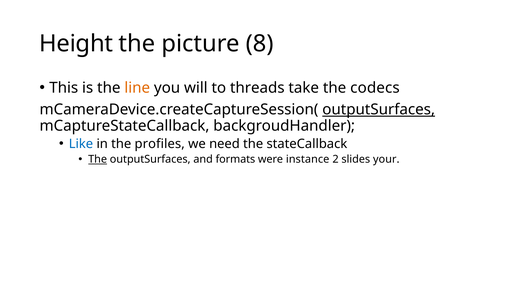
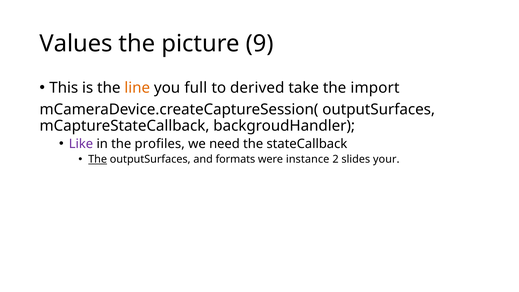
Height: Height -> Values (76, 44)
8: 8 -> 9 (260, 44)
will: will -> full (196, 88)
threads: threads -> derived (257, 88)
codecs: codecs -> import (375, 88)
outputSurfaces underline: present -> none (379, 110)
Like colour: blue -> purple (81, 144)
